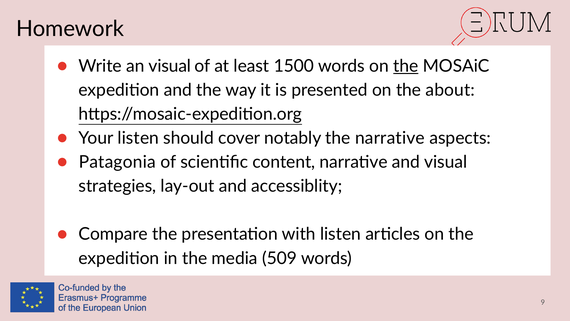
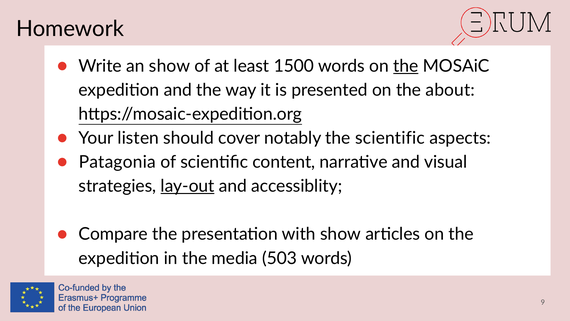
an visual: visual -> show (170, 66)
the narrative: narrative -> scientific (390, 138)
lay-out underline: none -> present (188, 186)
with listen: listen -> show (340, 234)
509: 509 -> 503 (280, 258)
